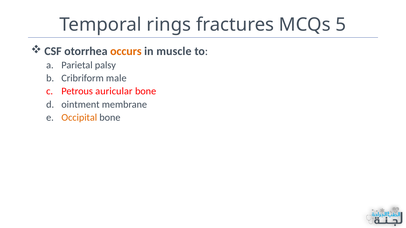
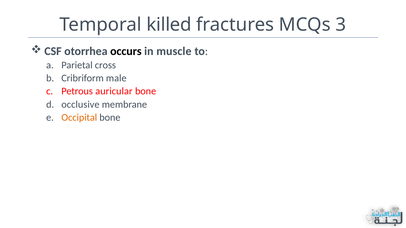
rings: rings -> killed (169, 25)
5: 5 -> 3 (341, 25)
occurs colour: orange -> black (126, 51)
palsy: palsy -> cross (105, 65)
ointment: ointment -> occlusive (80, 105)
